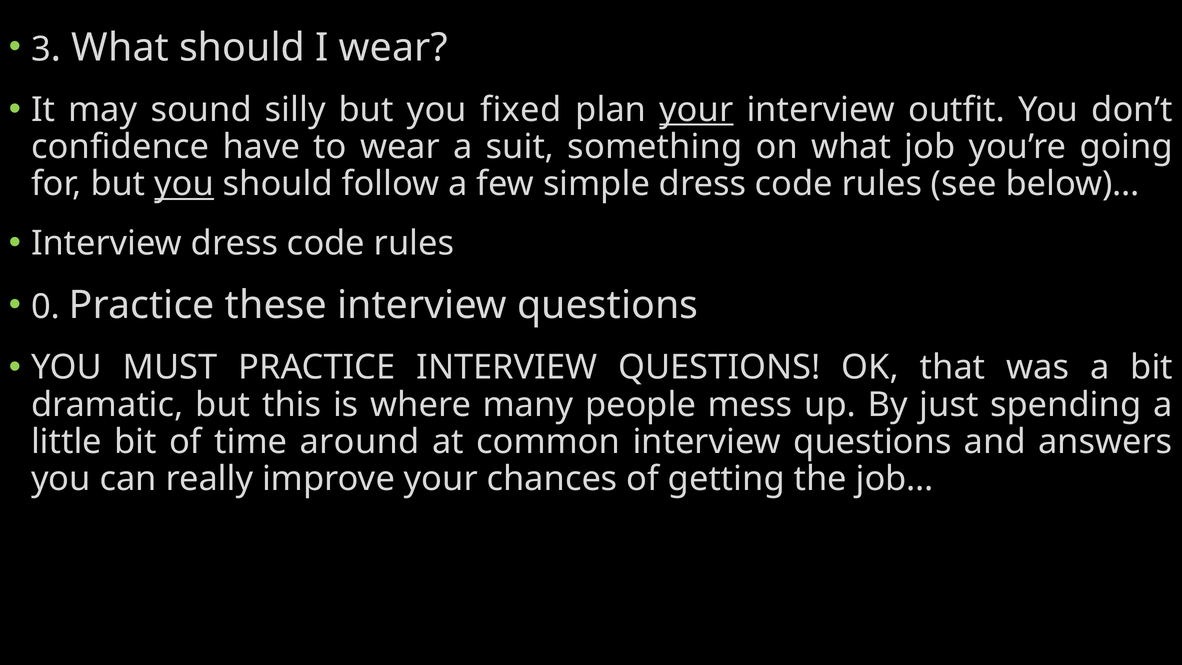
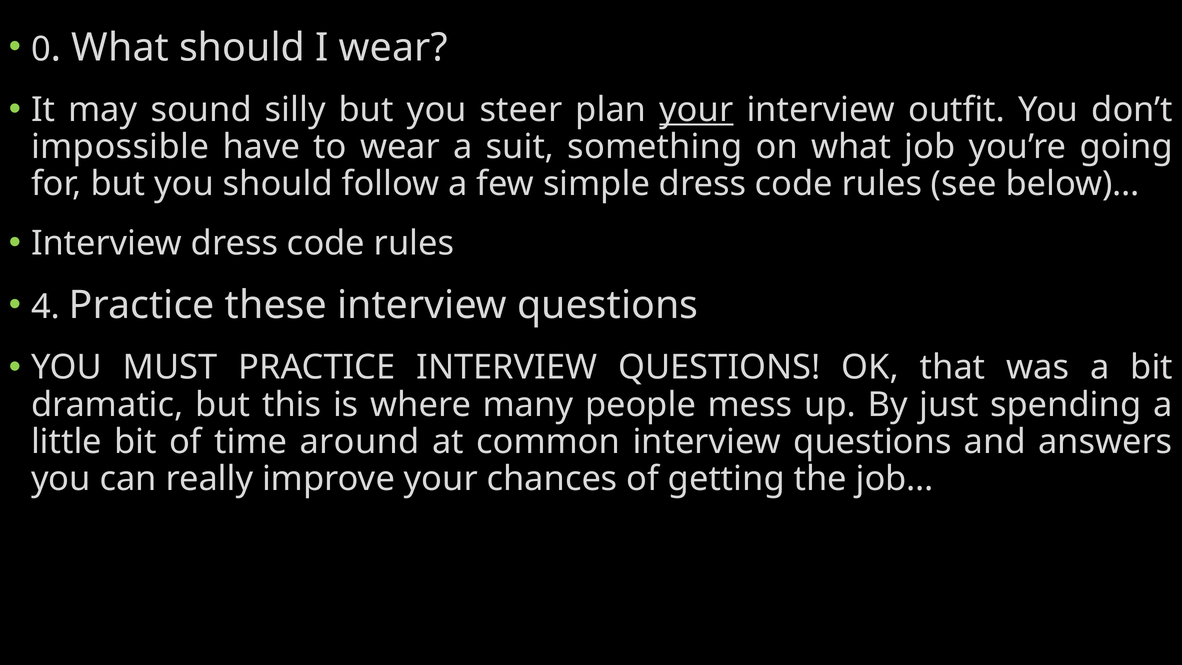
3: 3 -> 0 (41, 49)
fixed: fixed -> steer (521, 110)
confidence: confidence -> impossible (120, 147)
you underline: present -> none (184, 184)
0: 0 -> 4 (45, 307)
